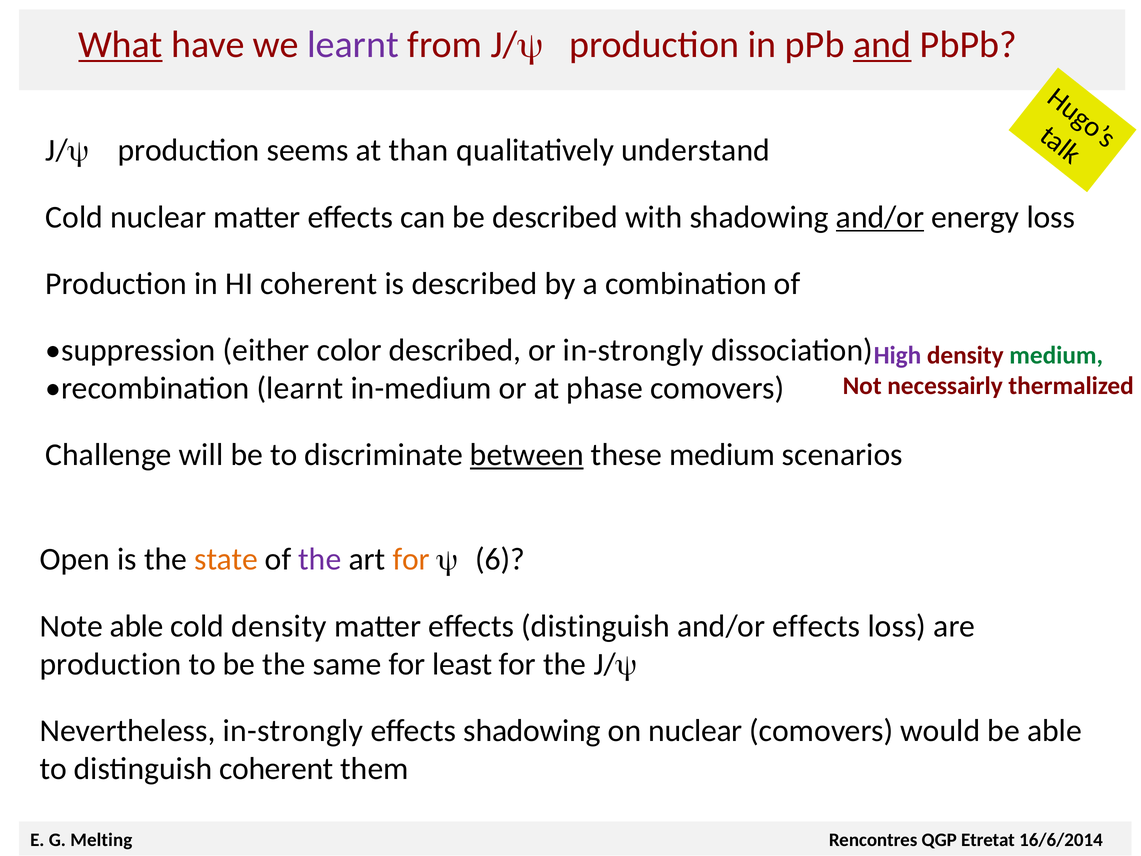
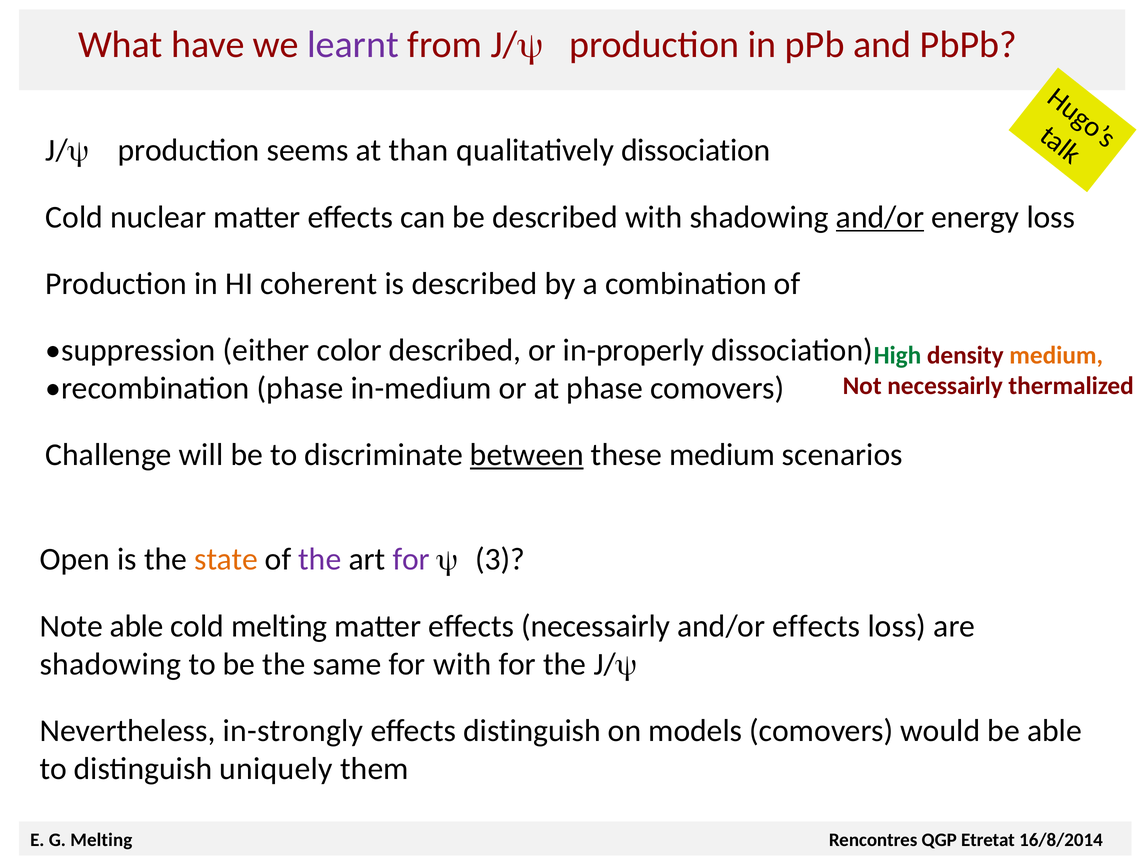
What underline: present -> none (120, 45)
and underline: present -> none (882, 45)
qualitatively understand: understand -> dissociation (696, 150)
or in-strongly: in-strongly -> in-properly (634, 350)
High colour: purple -> green (897, 355)
medium colour: green -> orange (1056, 355)
recombination learnt: learnt -> phase (300, 388)
for colour: orange -> purple (411, 559)
6: 6 -> 3 (500, 559)
cold density: density -> melting (279, 626)
effects distinguish: distinguish -> necessairly (596, 626)
production: production -> shadowing (110, 664)
for least: least -> with (462, 664)
effects shadowing: shadowing -> distinguish (532, 731)
on nuclear: nuclear -> models (695, 731)
distinguish coherent: coherent -> uniquely (276, 769)
16/6/2014: 16/6/2014 -> 16/8/2014 (1061, 840)
